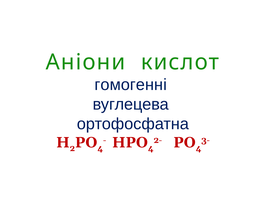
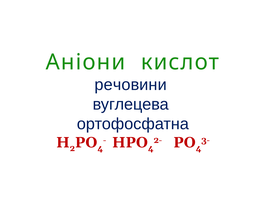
гомогенні: гомогенні -> речовини (131, 85)
